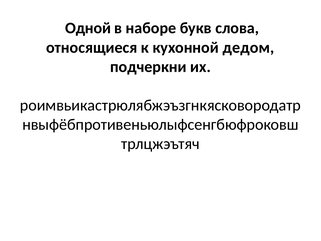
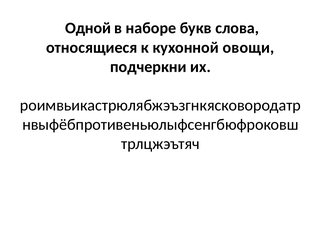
дедом: дедом -> овощи (248, 47)
